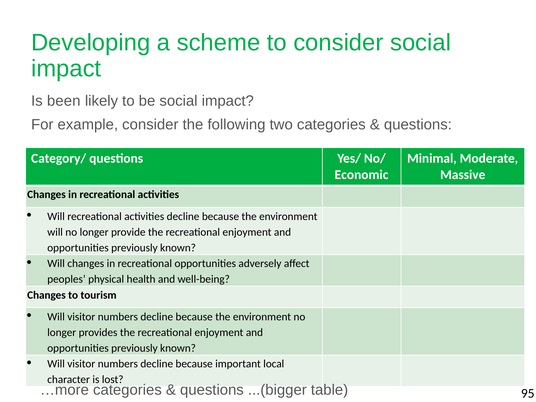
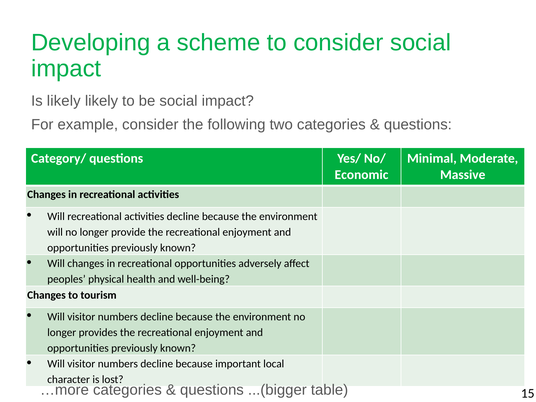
Is been: been -> likely (64, 101)
95: 95 -> 15 (528, 393)
